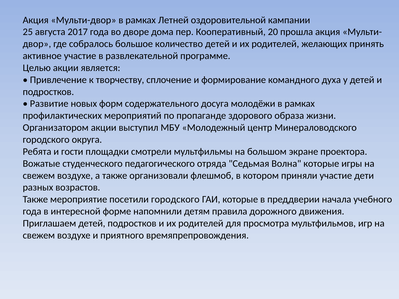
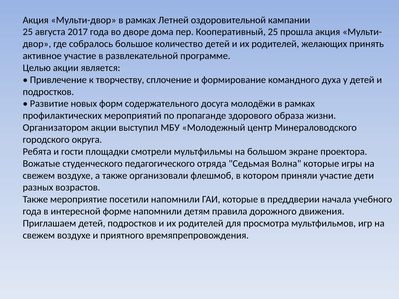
Кооперативный 20: 20 -> 25 (273, 32)
посетили городского: городского -> напомнили (175, 200)
